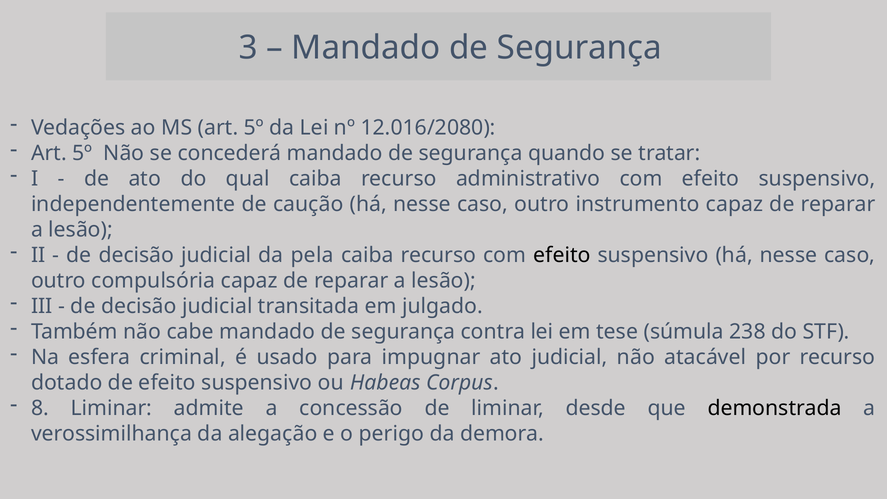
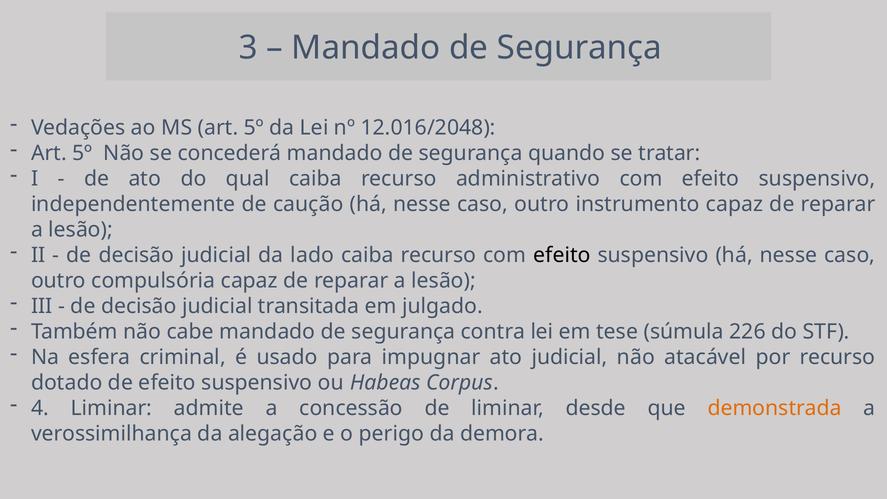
12.016/2080: 12.016/2080 -> 12.016/2048 (428, 128)
pela: pela -> lado (312, 255)
238: 238 -> 226 (747, 332)
8: 8 -> 4 (40, 408)
demonstrada colour: black -> orange (775, 408)
